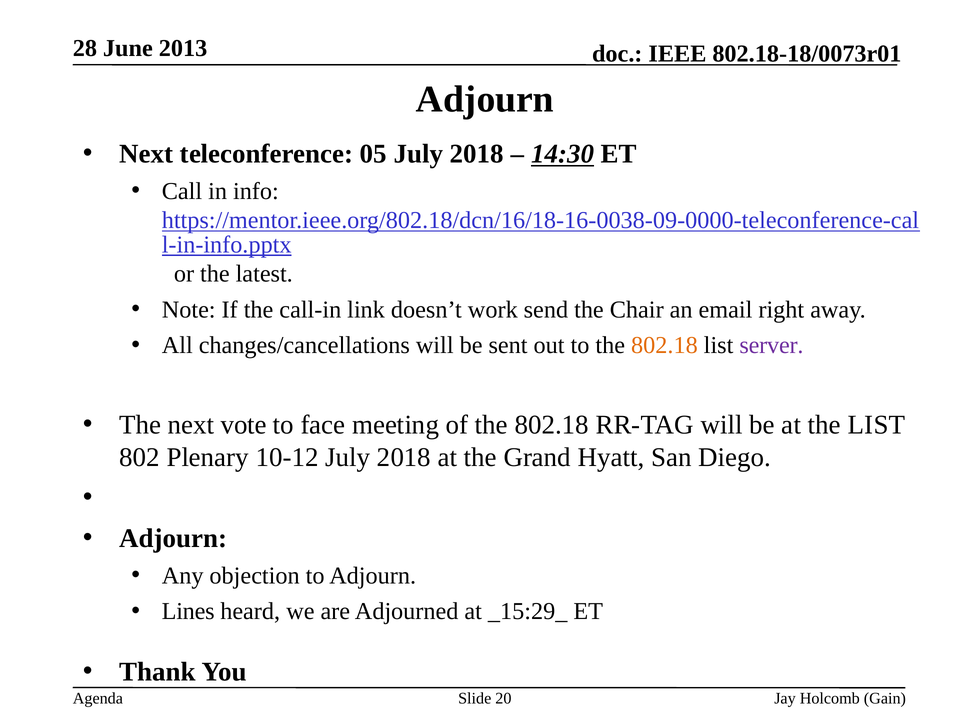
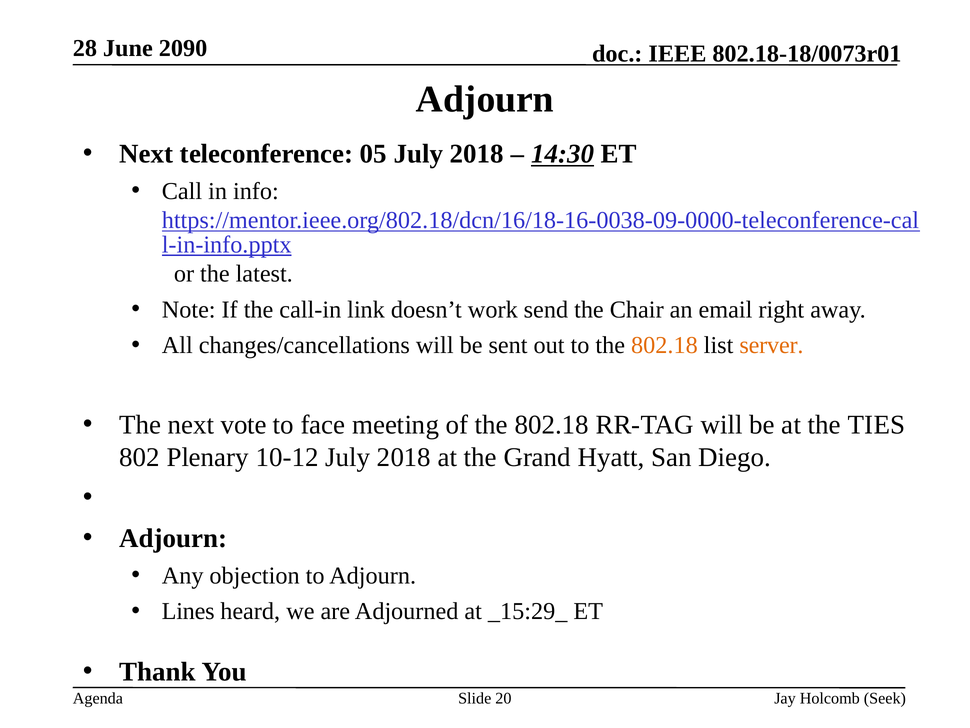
2013: 2013 -> 2090 (183, 48)
server colour: purple -> orange (771, 345)
the LIST: LIST -> TIES (876, 425)
Gain: Gain -> Seek (885, 698)
